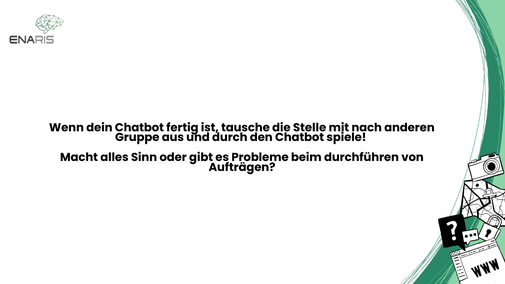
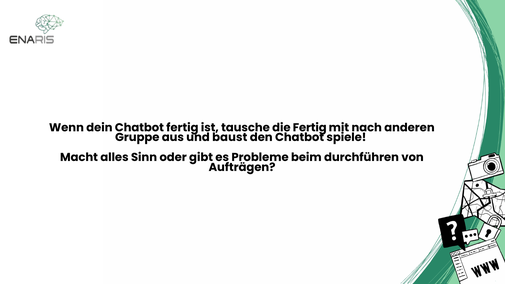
die Stelle: Stelle -> Fertig (310, 128)
durch: durch -> baust (230, 138)
